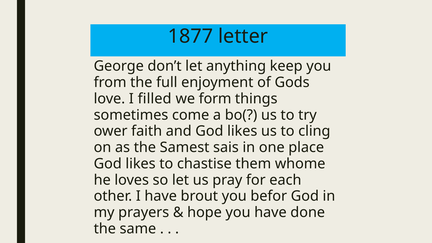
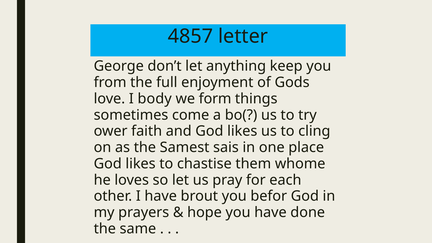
1877: 1877 -> 4857 (190, 36)
filled: filled -> body (155, 99)
